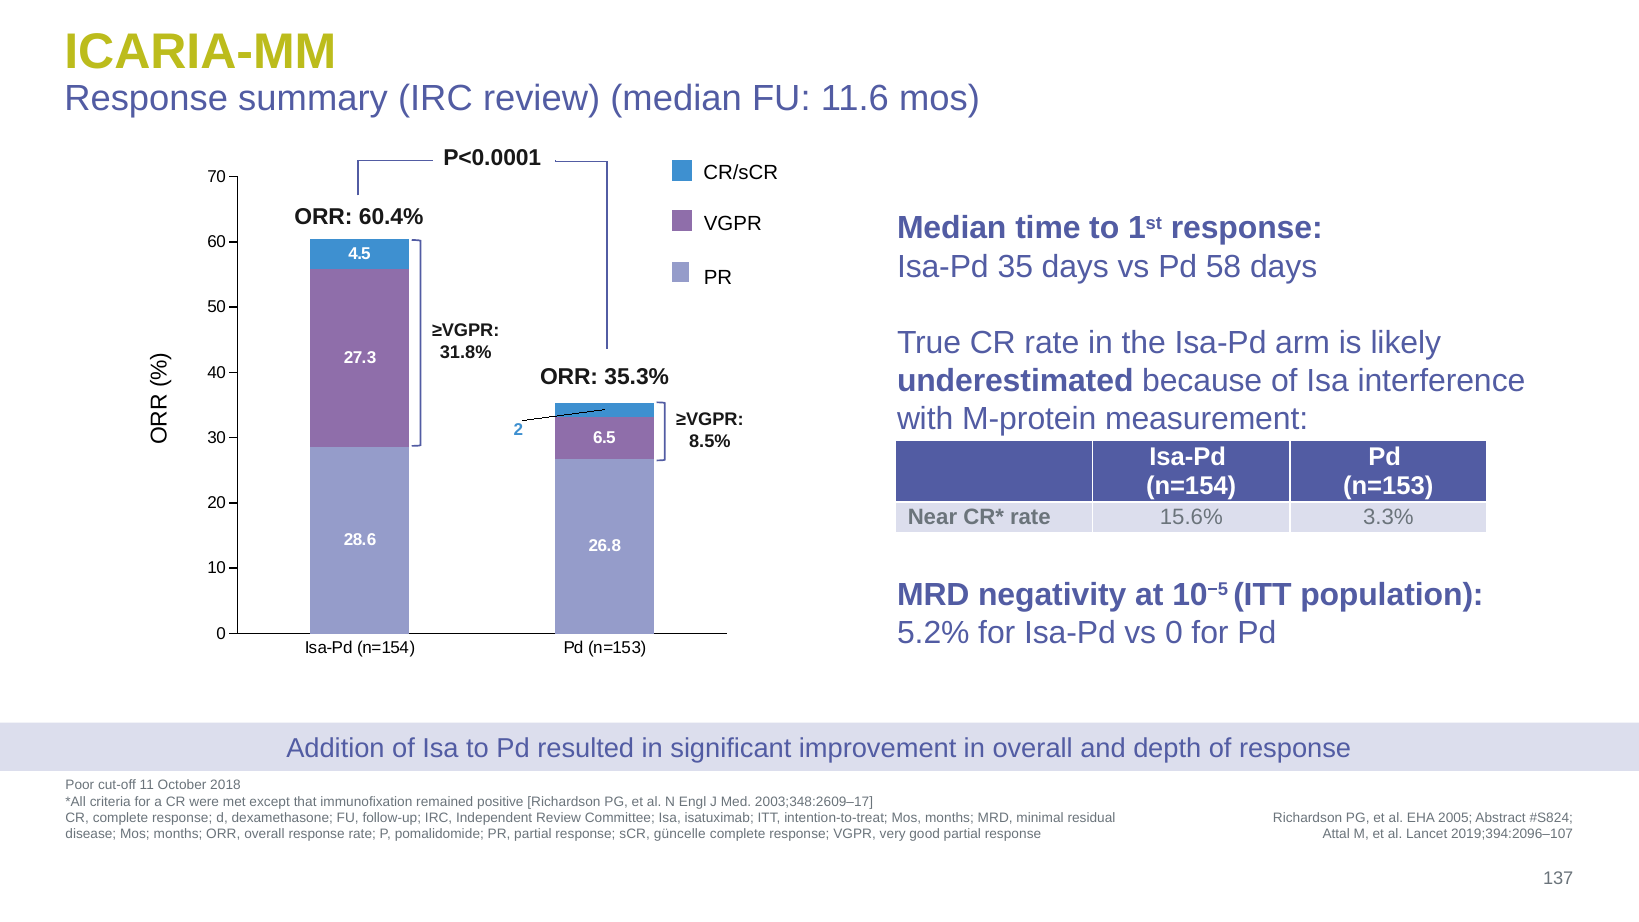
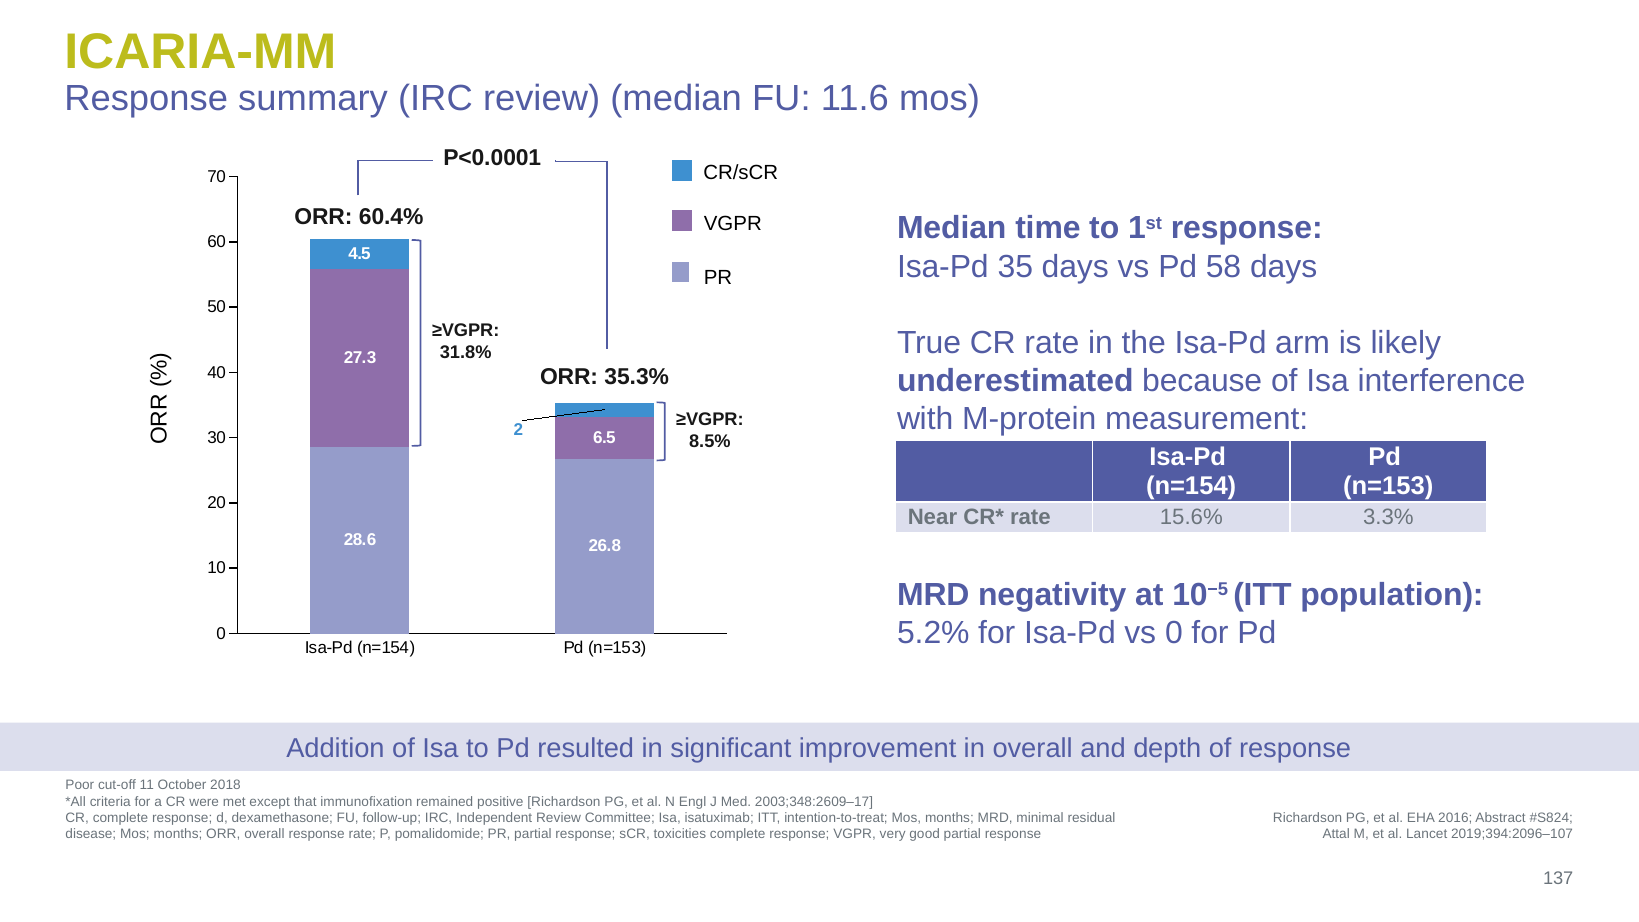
2005: 2005 -> 2016 (1455, 818)
güncelle: güncelle -> toxicities (680, 834)
